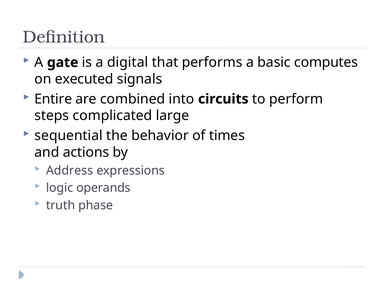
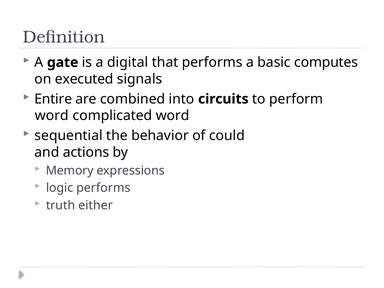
steps: steps -> word (52, 116)
complicated large: large -> word (173, 116)
times: times -> could (227, 136)
Address: Address -> Memory (70, 170)
logic operands: operands -> performs (103, 188)
phase: phase -> either (96, 205)
